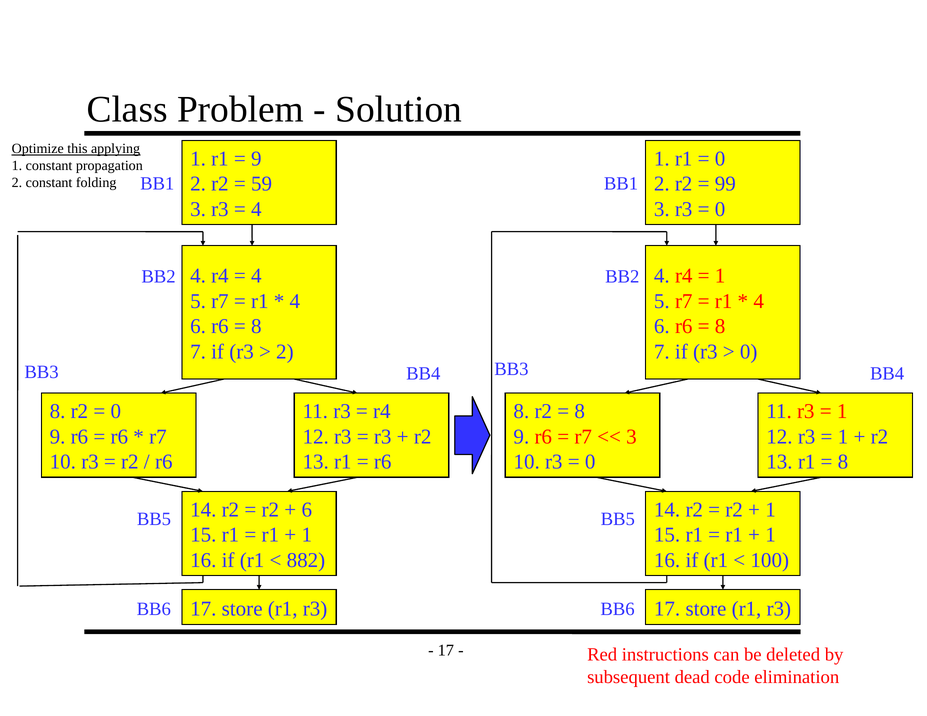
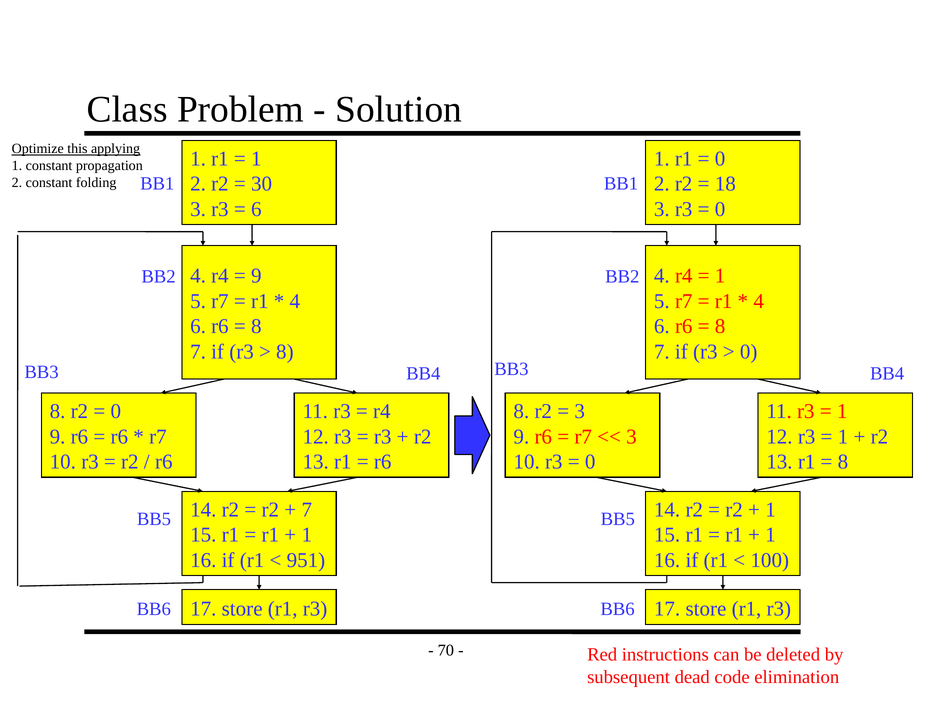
9: 9 -> 1 (256, 159)
59: 59 -> 30 (262, 184)
99: 99 -> 18 (725, 184)
4: 4 -> 6 (256, 209)
4: 4 -> 9 (256, 276)
2: 2 -> 8 (285, 352)
8: 8 -> 3 (580, 412)
6: 6 -> 7 (307, 510)
882: 882 -> 951 (306, 560)
17: 17 -> 70 (446, 651)
